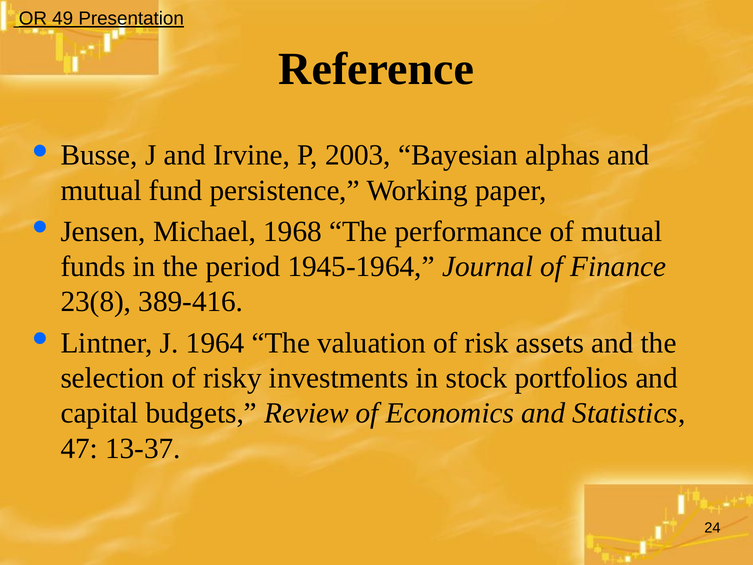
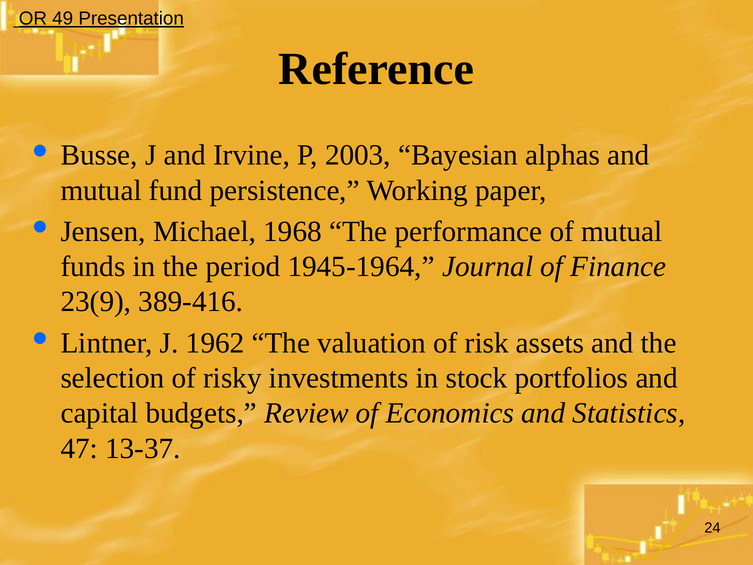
23(8: 23(8 -> 23(9 (96, 302)
1964: 1964 -> 1962 (215, 343)
